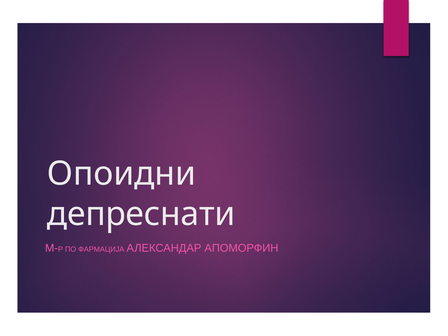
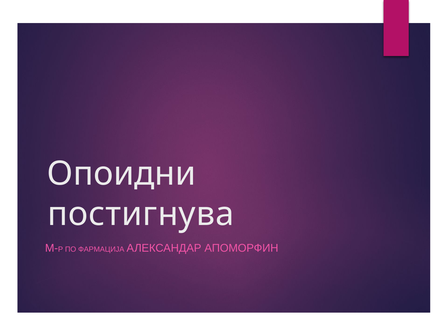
депреснати: депреснати -> постигнува (141, 214)
